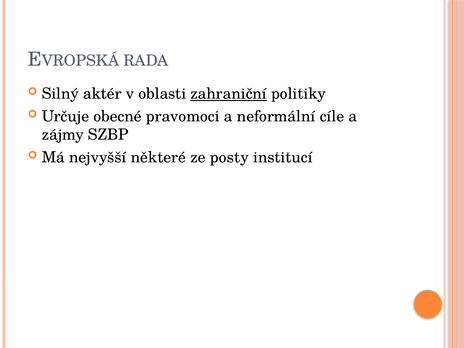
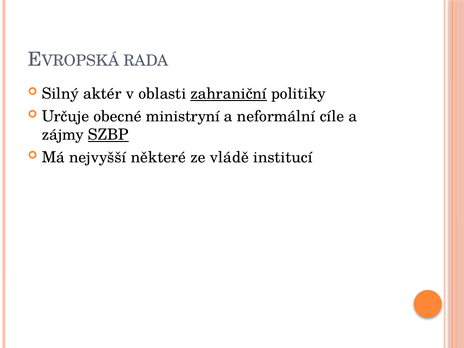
pravomoci: pravomoci -> ministryní (183, 116)
SZBP underline: none -> present (108, 135)
posty: posty -> vládě (229, 157)
